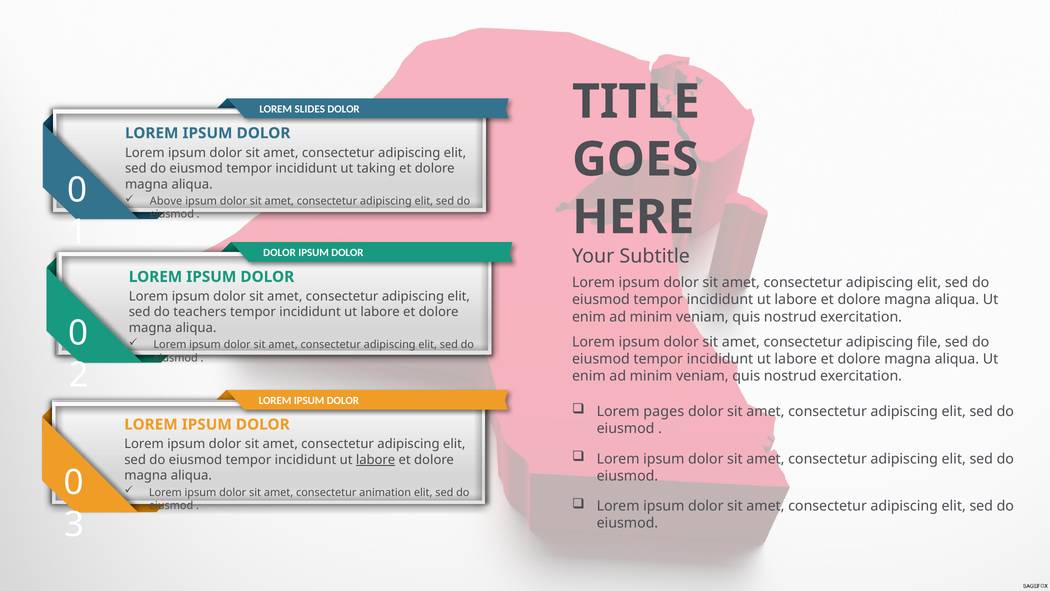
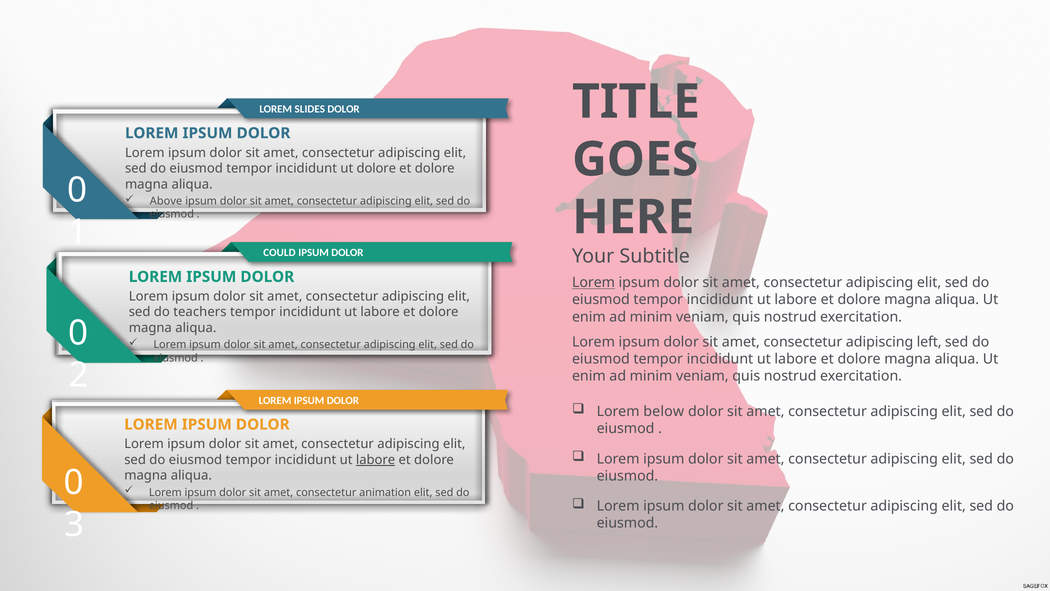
ut taking: taking -> dolore (376, 168)
DOLOR: DOLOR -> COULD (279, 253)
Lorem underline: none -> present (594, 282)
file: file -> left (929, 342)
pages: pages -> below (664, 411)
